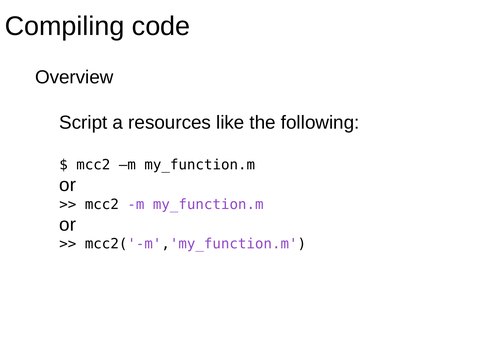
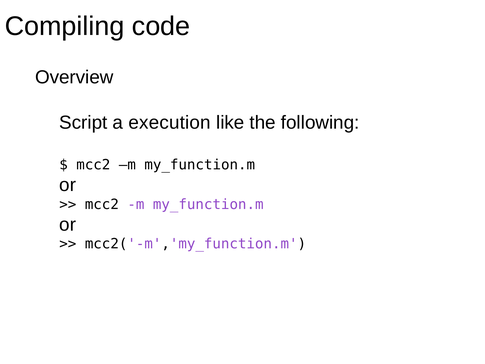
resources: resources -> execution (170, 122)
